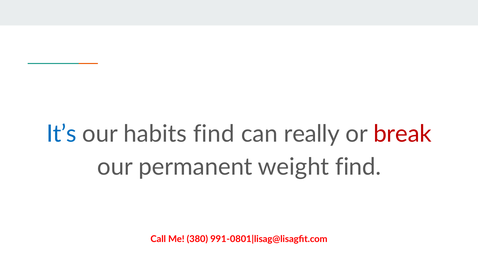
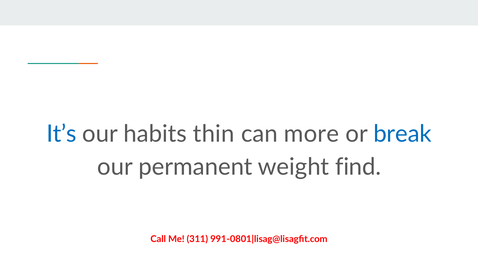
habits find: find -> thin (214, 134)
really: really -> more (312, 134)
break colour: red -> blue (403, 134)
380: 380 -> 311 (197, 239)
